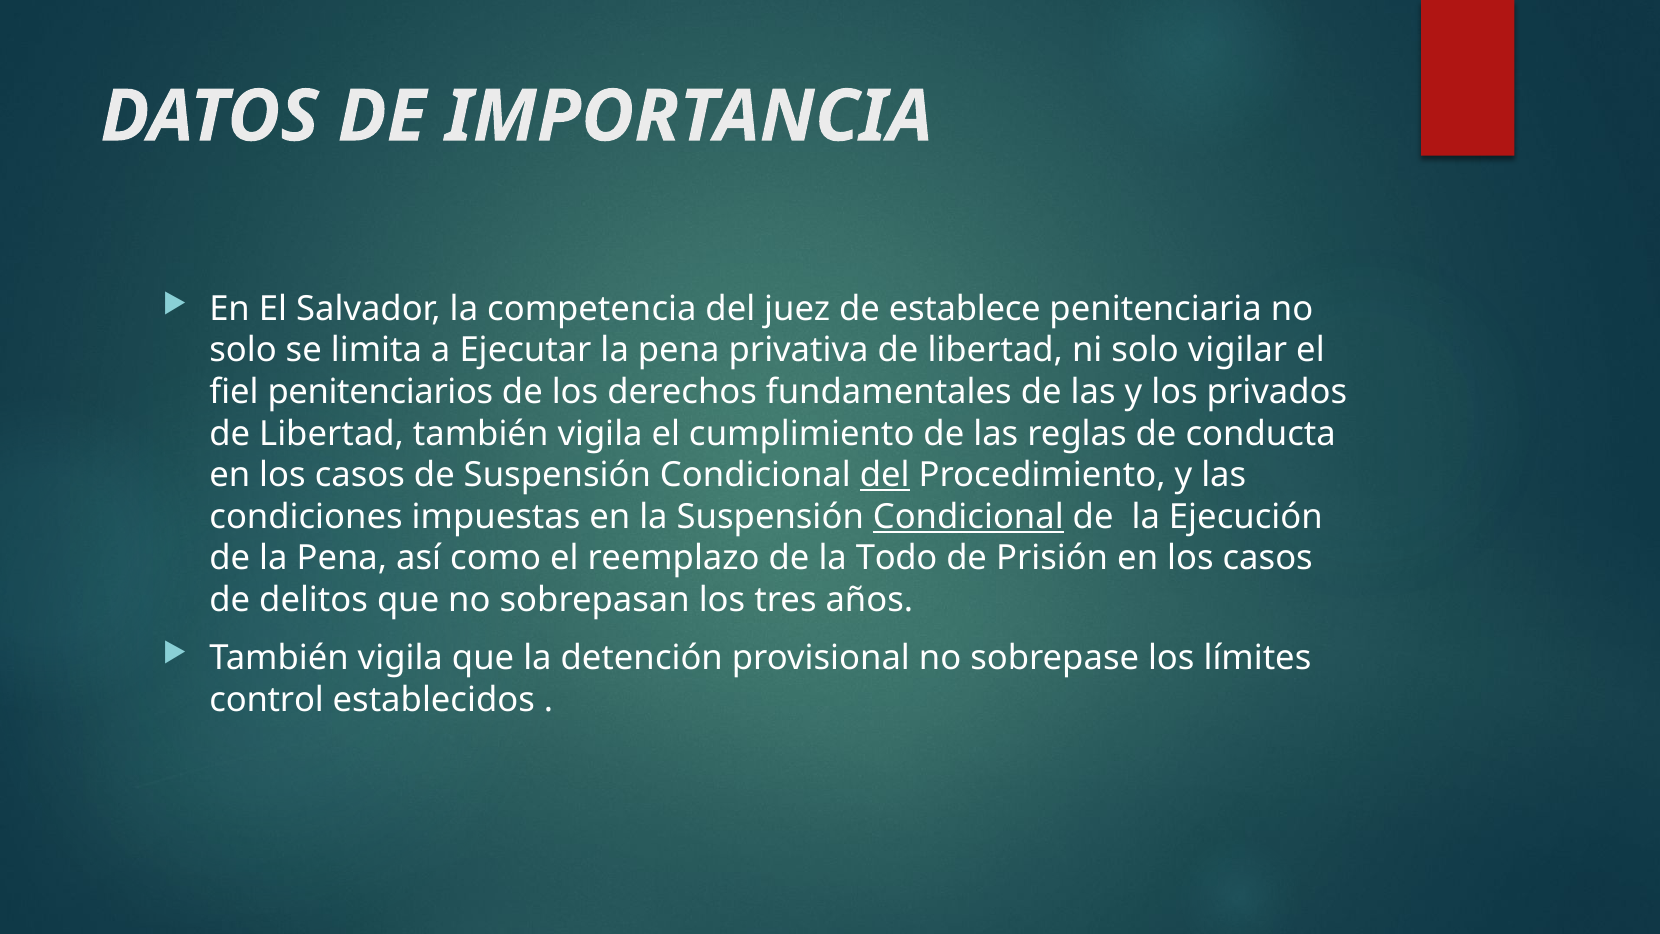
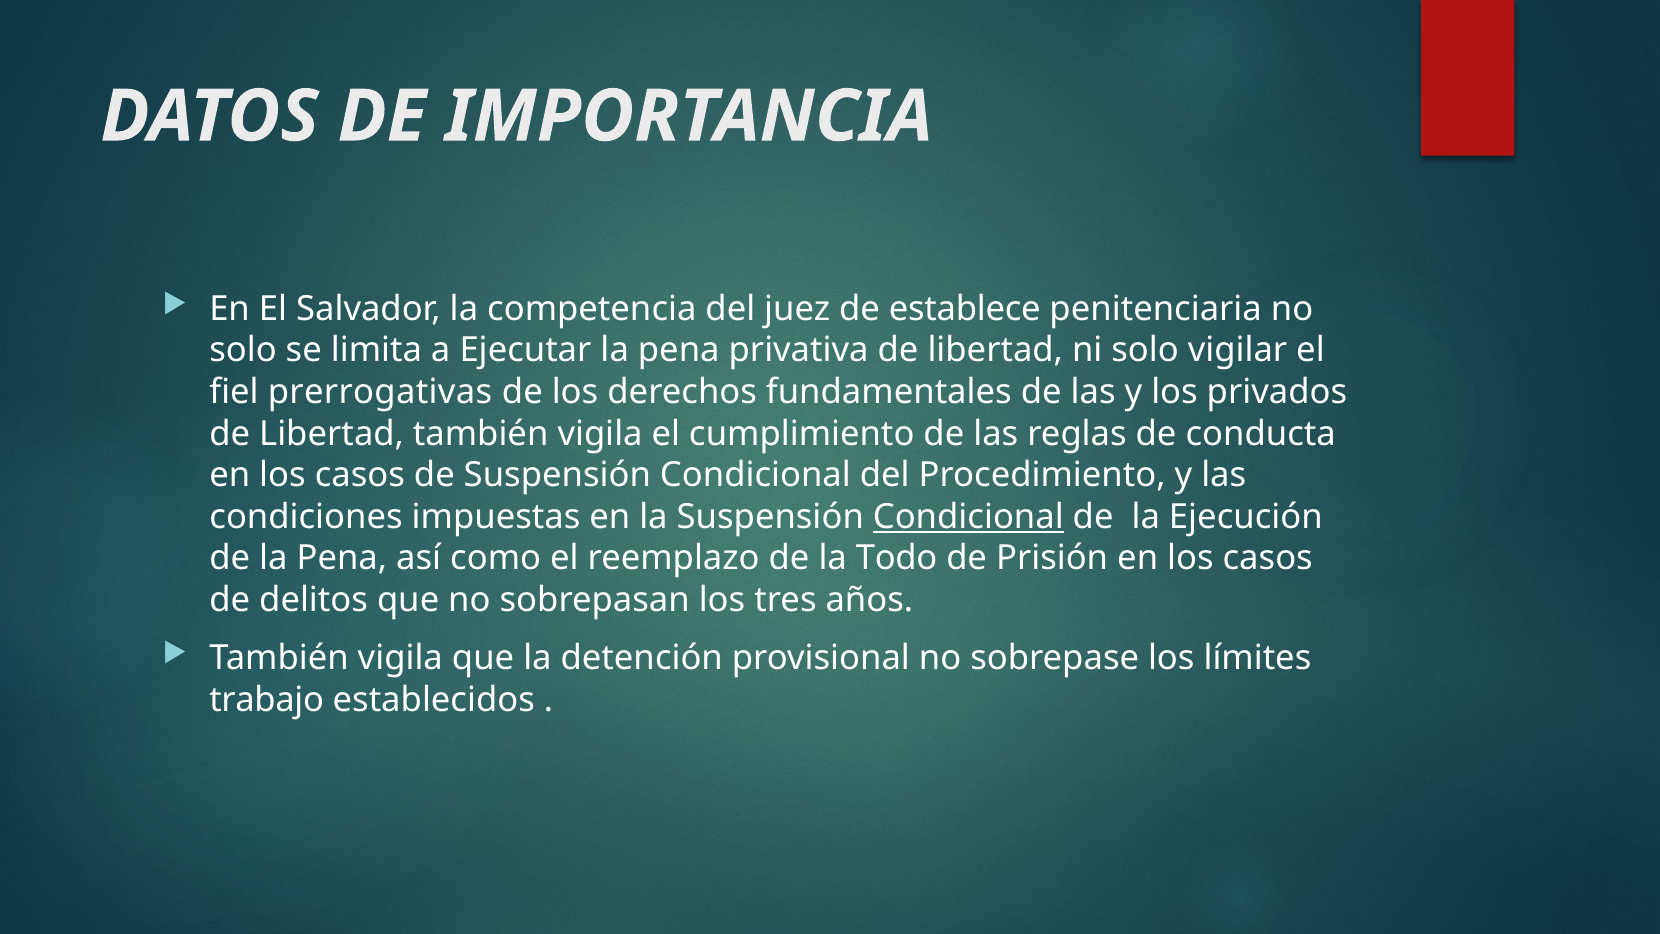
penitenciarios: penitenciarios -> prerrogativas (380, 392)
del underline: present -> none (885, 475)
control: control -> trabajo (267, 700)
